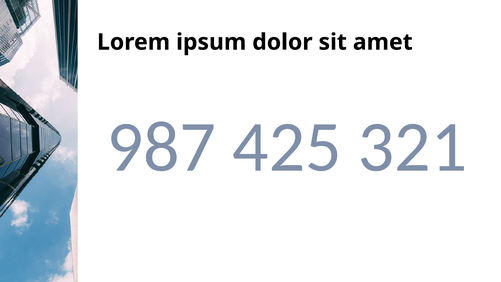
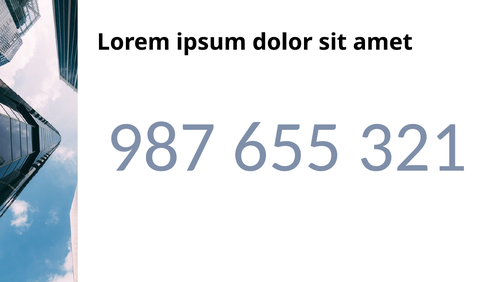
425: 425 -> 655 (287, 147)
